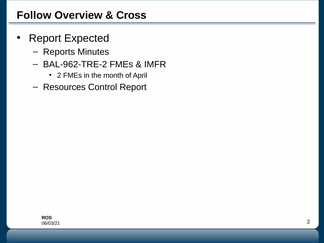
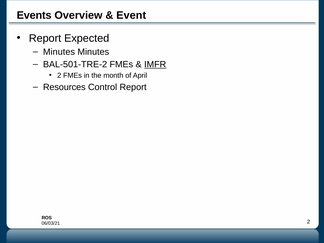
Follow: Follow -> Events (34, 15)
Cross: Cross -> Event (131, 15)
Reports: Reports -> Minutes (59, 52)
BAL-962-TRE-2: BAL-962-TRE-2 -> BAL-501-TRE-2 (75, 64)
IMFR underline: none -> present (155, 64)
